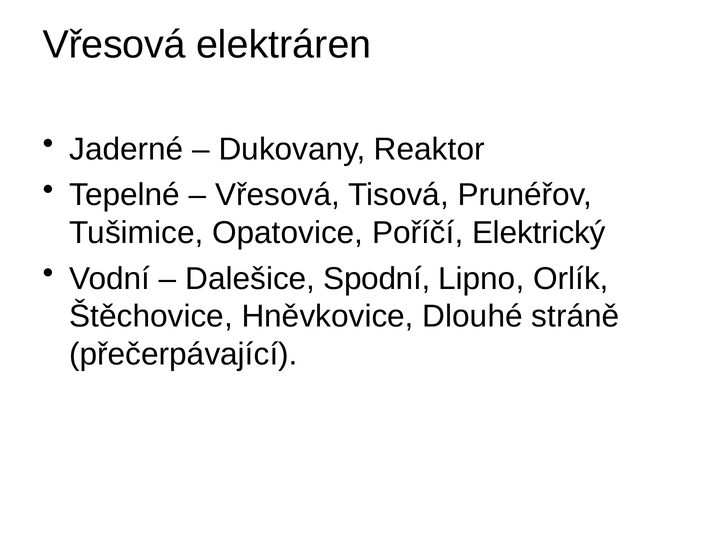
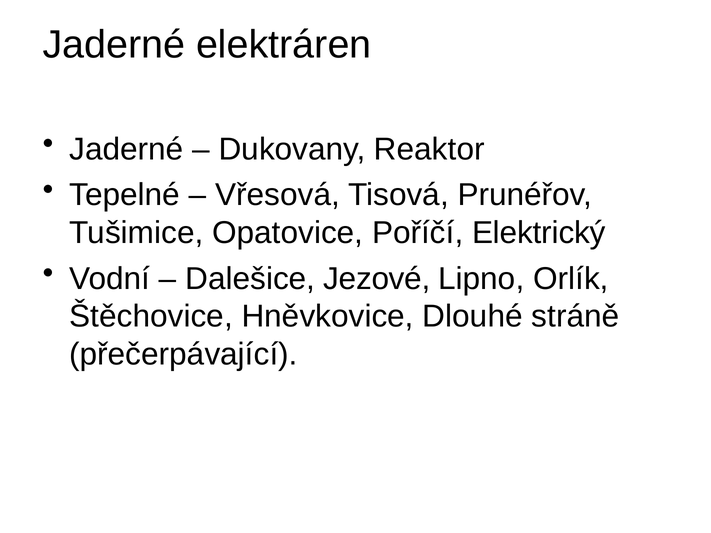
Vřesová: Vřesová -> Jaderné (114, 45)
Spodní: Spodní -> Jezové (377, 279)
